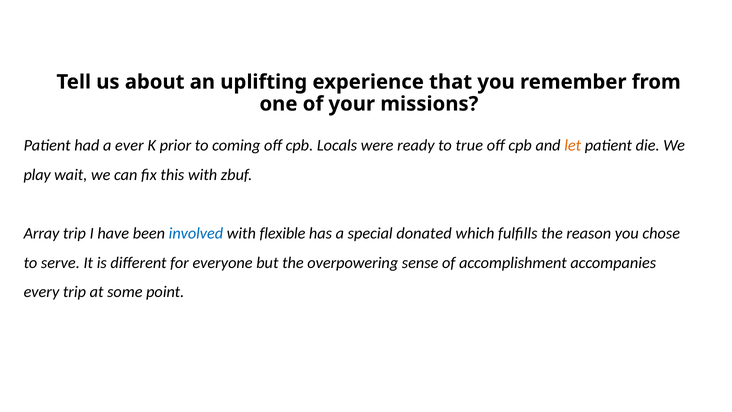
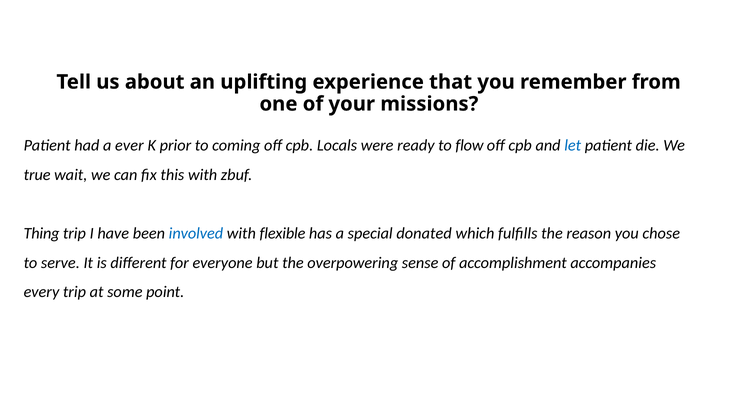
true: true -> flow (469, 145)
let colour: orange -> blue (573, 145)
play: play -> true (37, 175)
Array: Array -> Thing (42, 233)
